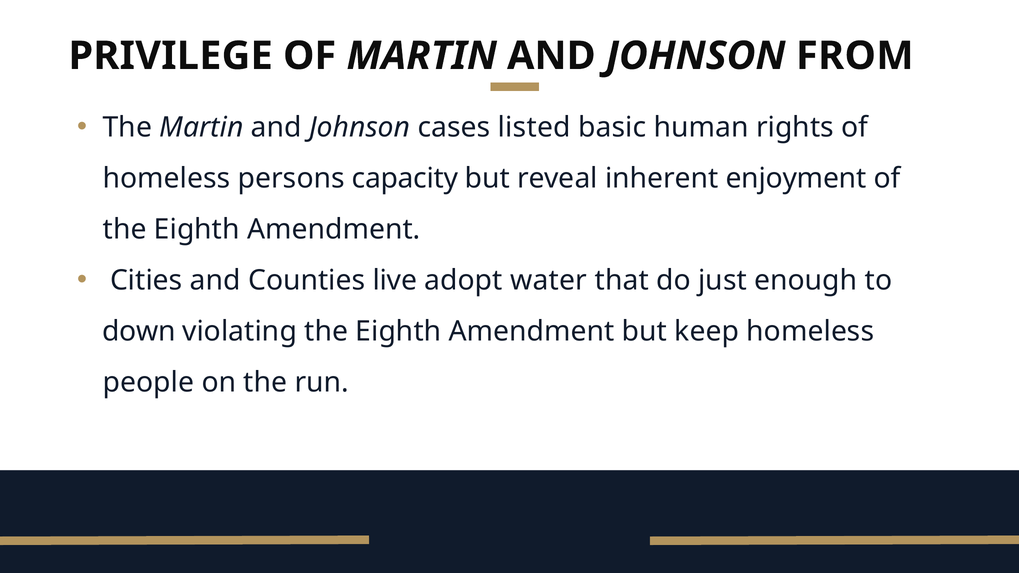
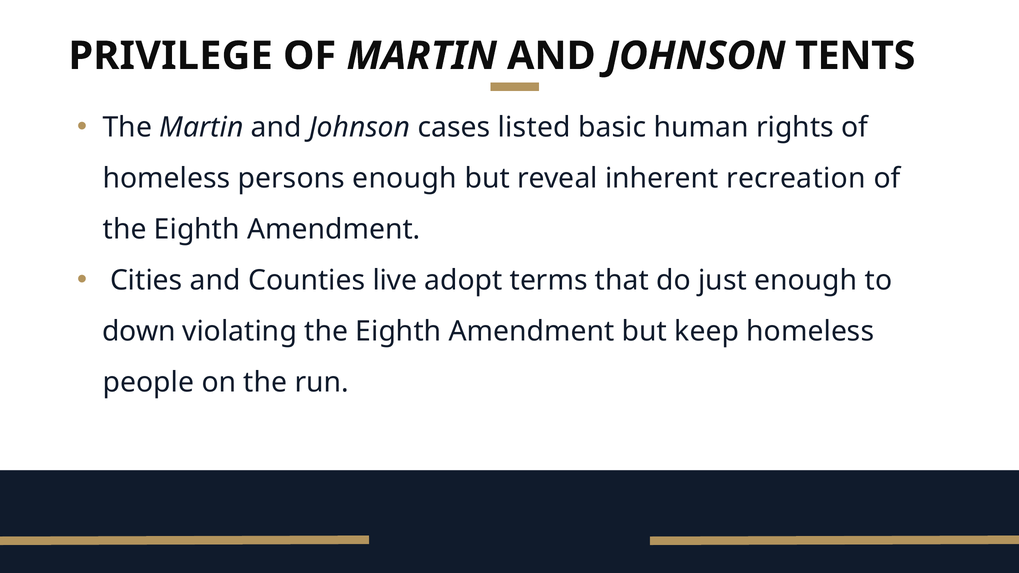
FROM: FROM -> TENTS (855, 56)
persons capacity: capacity -> enough (405, 179)
enjoyment: enjoyment -> recreation (796, 179)
water: water -> terms (549, 281)
